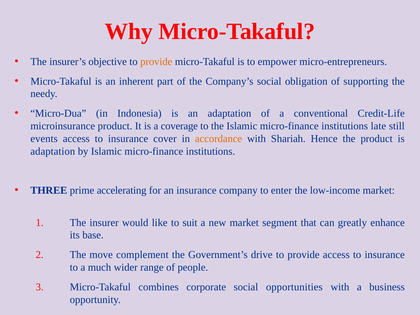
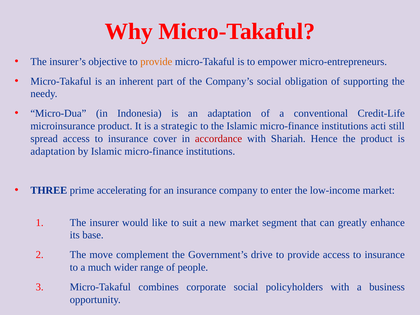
coverage: coverage -> strategic (179, 126)
late: late -> acti (378, 126)
events: events -> spread (44, 139)
accordance colour: orange -> red (219, 139)
opportunities: opportunities -> policyholders (294, 287)
